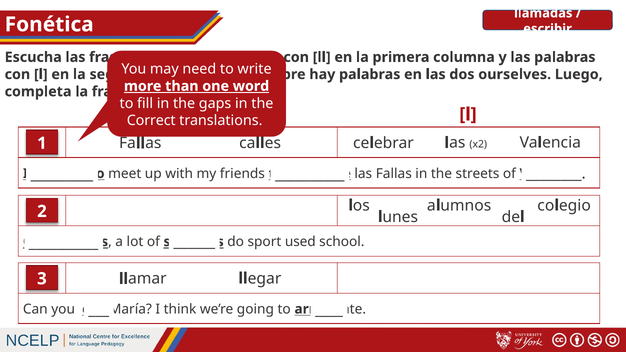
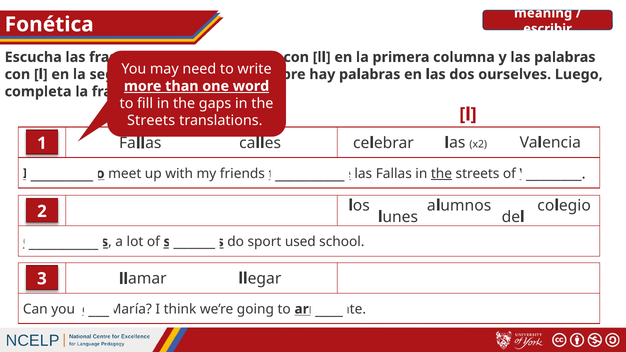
llamadas: llamadas -> meaning (543, 13)
Correct: Correct -> Streets (151, 121)
the underline: none -> present (441, 174)
